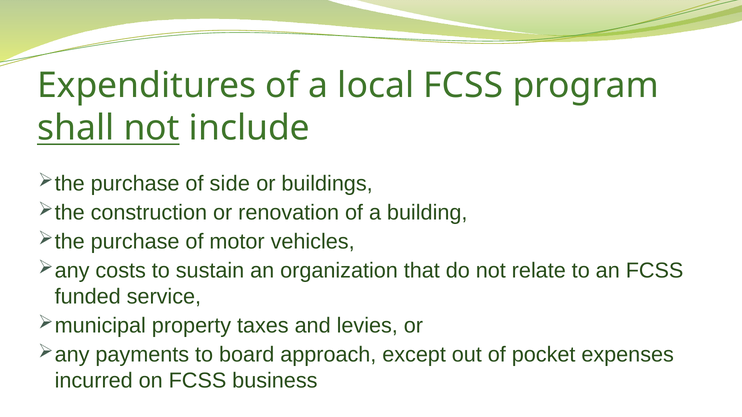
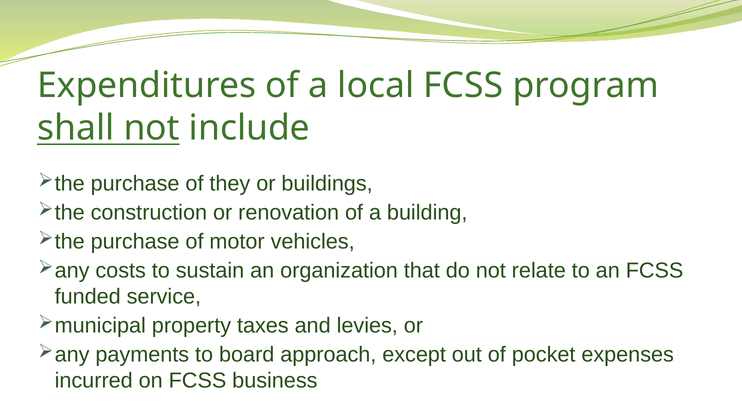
side: side -> they (230, 184)
